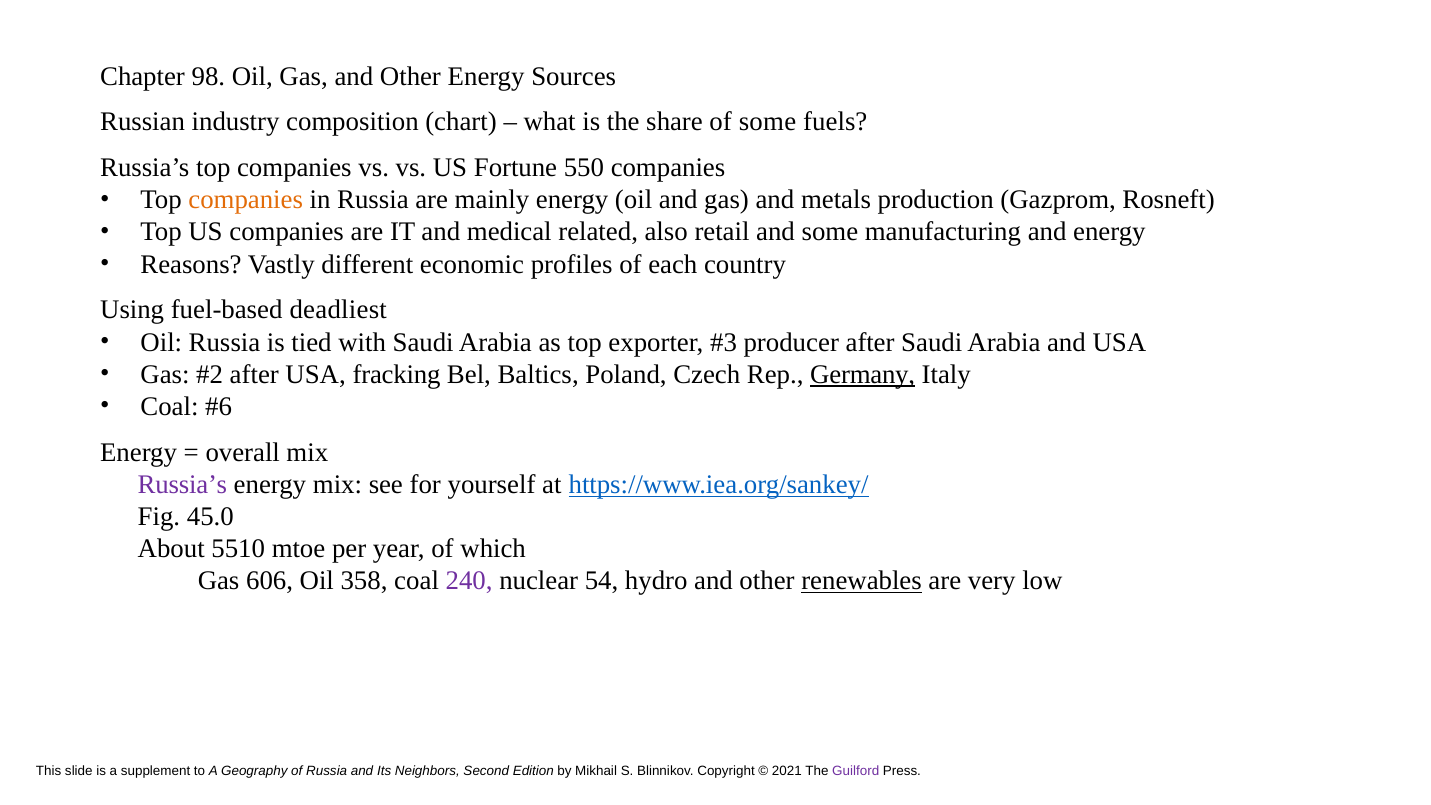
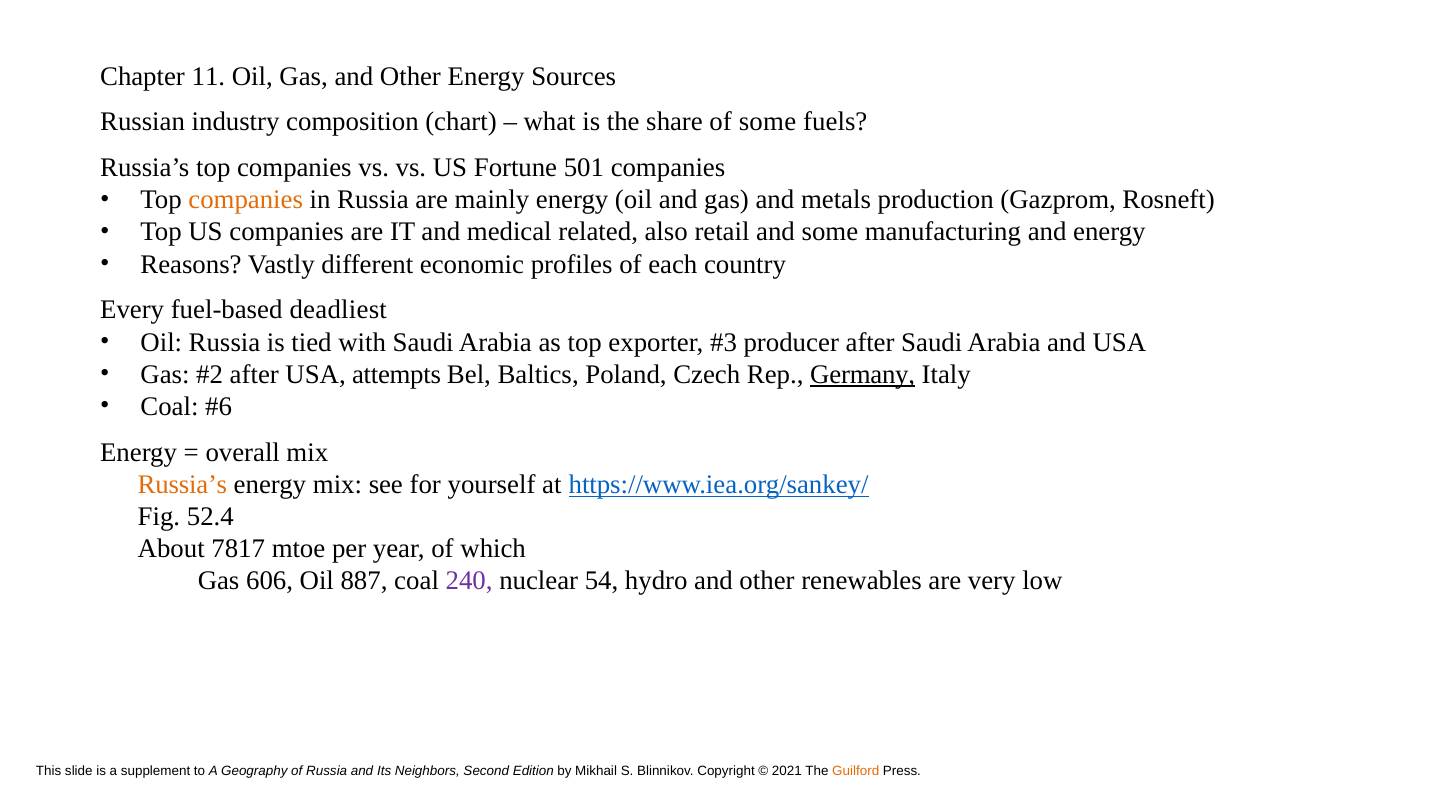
98: 98 -> 11 (208, 76)
550: 550 -> 501 (584, 168)
Using: Using -> Every (132, 310)
fracking: fracking -> attempts (397, 374)
Russia’s colour: purple -> orange (182, 484)
45.0: 45.0 -> 52.4 (210, 517)
5510: 5510 -> 7817 (238, 549)
358: 358 -> 887 (364, 581)
renewables underline: present -> none (862, 581)
Guilford colour: purple -> orange (856, 771)
